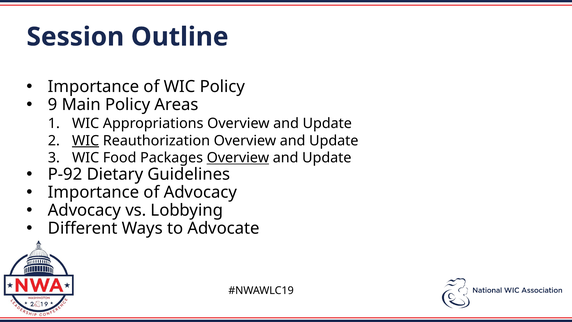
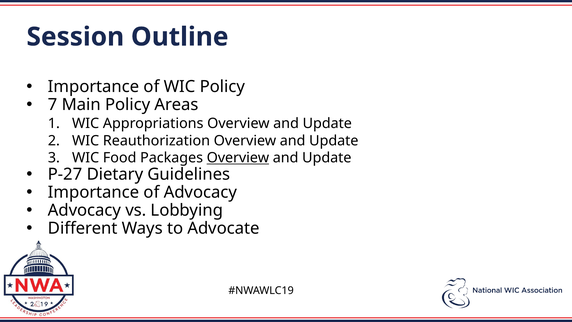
9: 9 -> 7 (53, 105)
WIC underline: present -> none (86, 141)
P-92: P-92 -> P-27 (65, 174)
